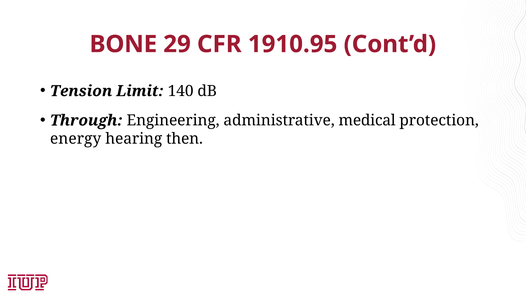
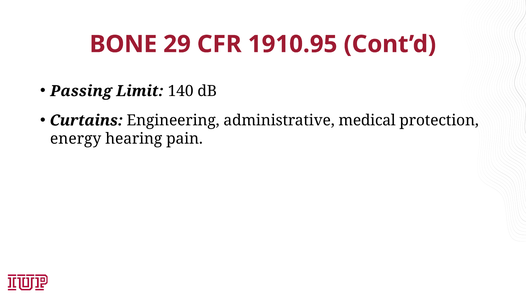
Tension: Tension -> Passing (81, 91)
Through: Through -> Curtains (86, 120)
then: then -> pain (184, 139)
